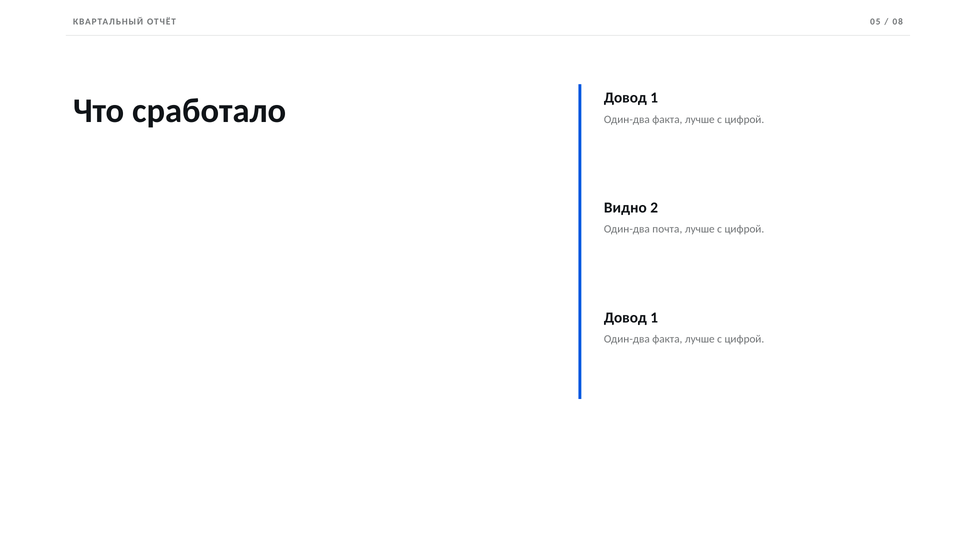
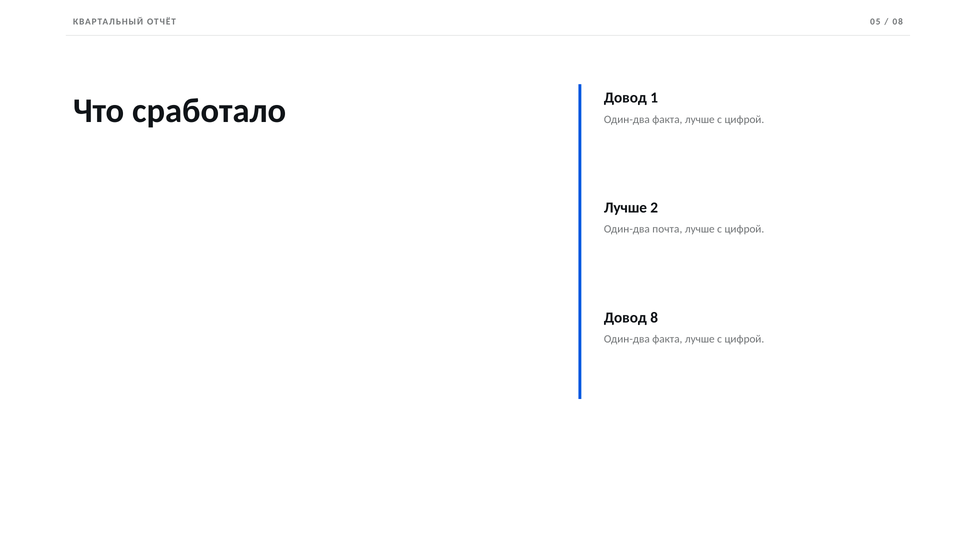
Видно: Видно -> Лучше (625, 208)
1: 1 -> 8 (654, 318)
